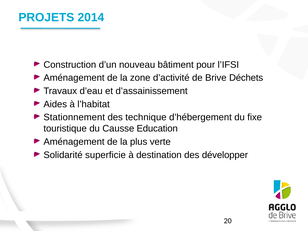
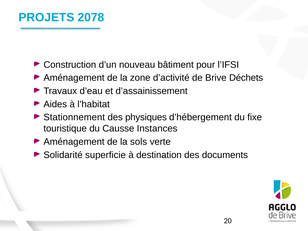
2014: 2014 -> 2078 (91, 18)
technique: technique -> physiques (146, 117)
Education: Education -> Instances (157, 129)
plus: plus -> sols (139, 142)
développer: développer -> documents (225, 155)
